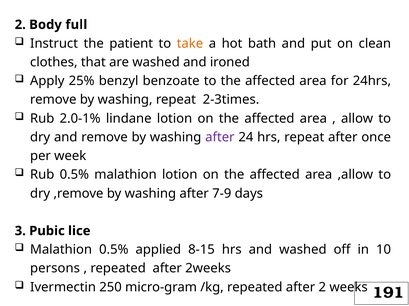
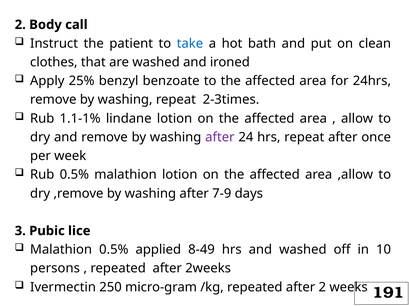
full: full -> call (76, 25)
take colour: orange -> blue (190, 44)
2.0-1%: 2.0-1% -> 1.1-1% (80, 119)
8-15: 8-15 -> 8-49 (201, 250)
